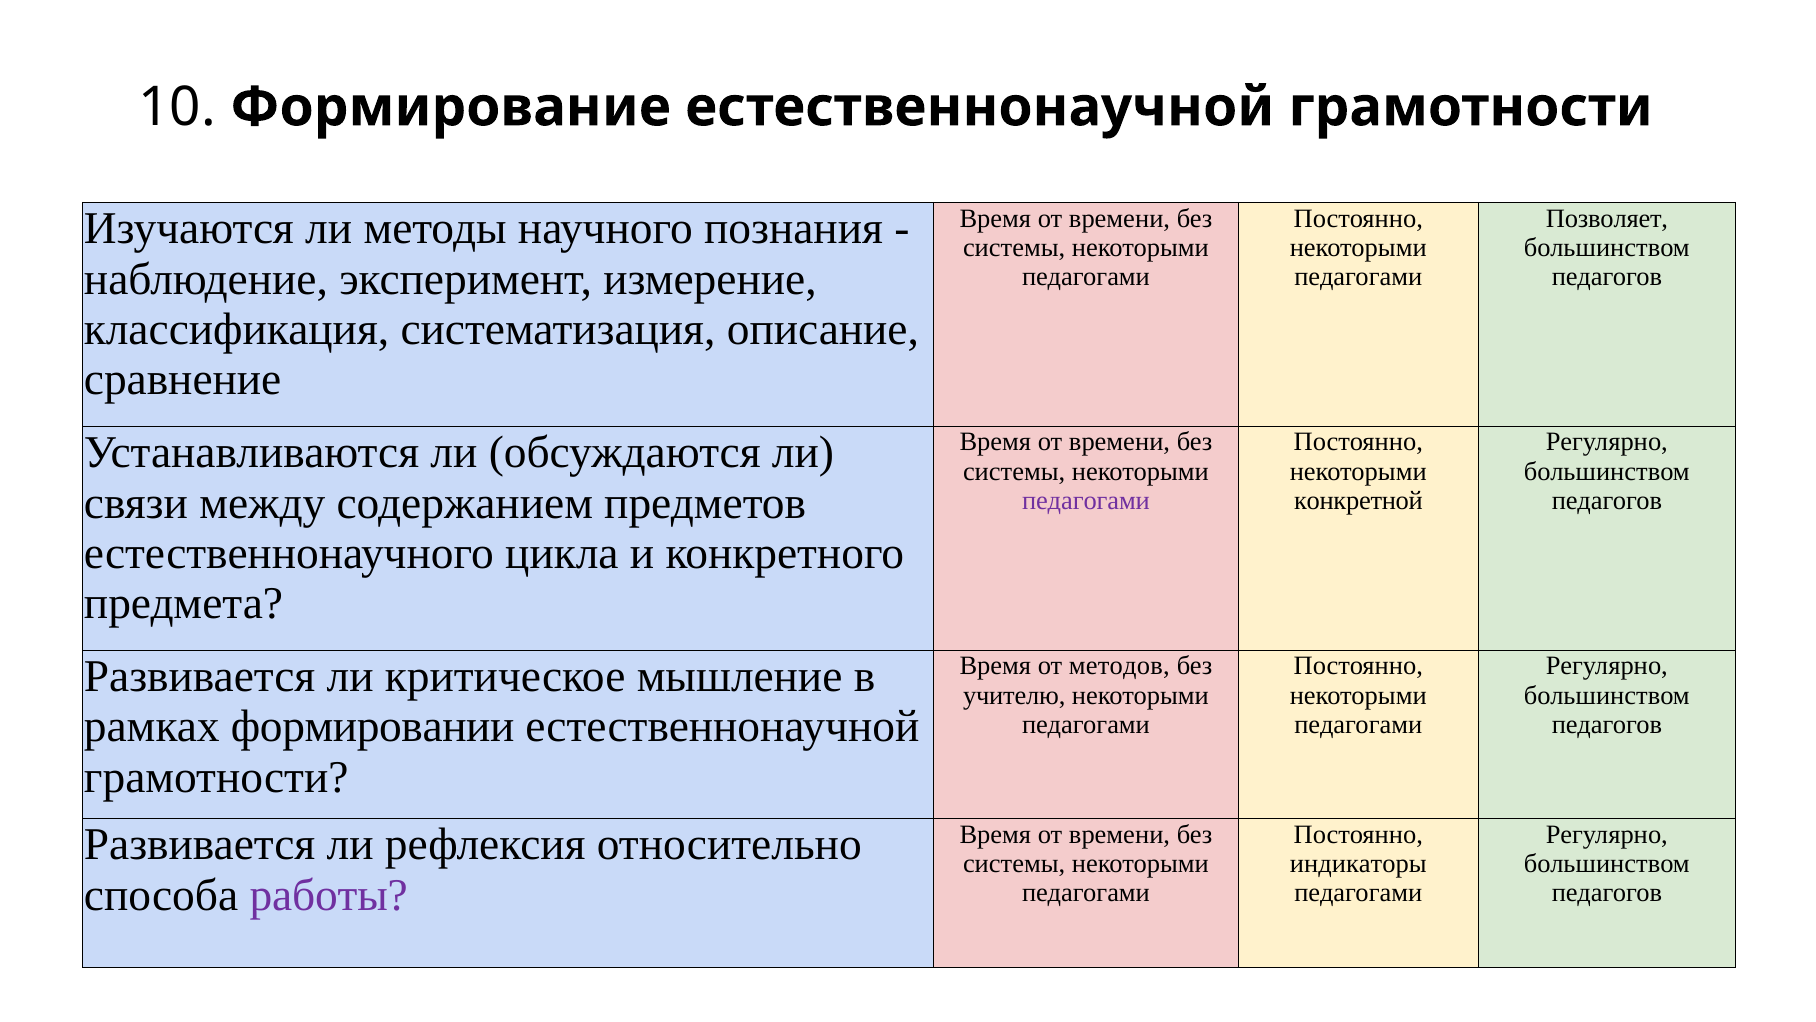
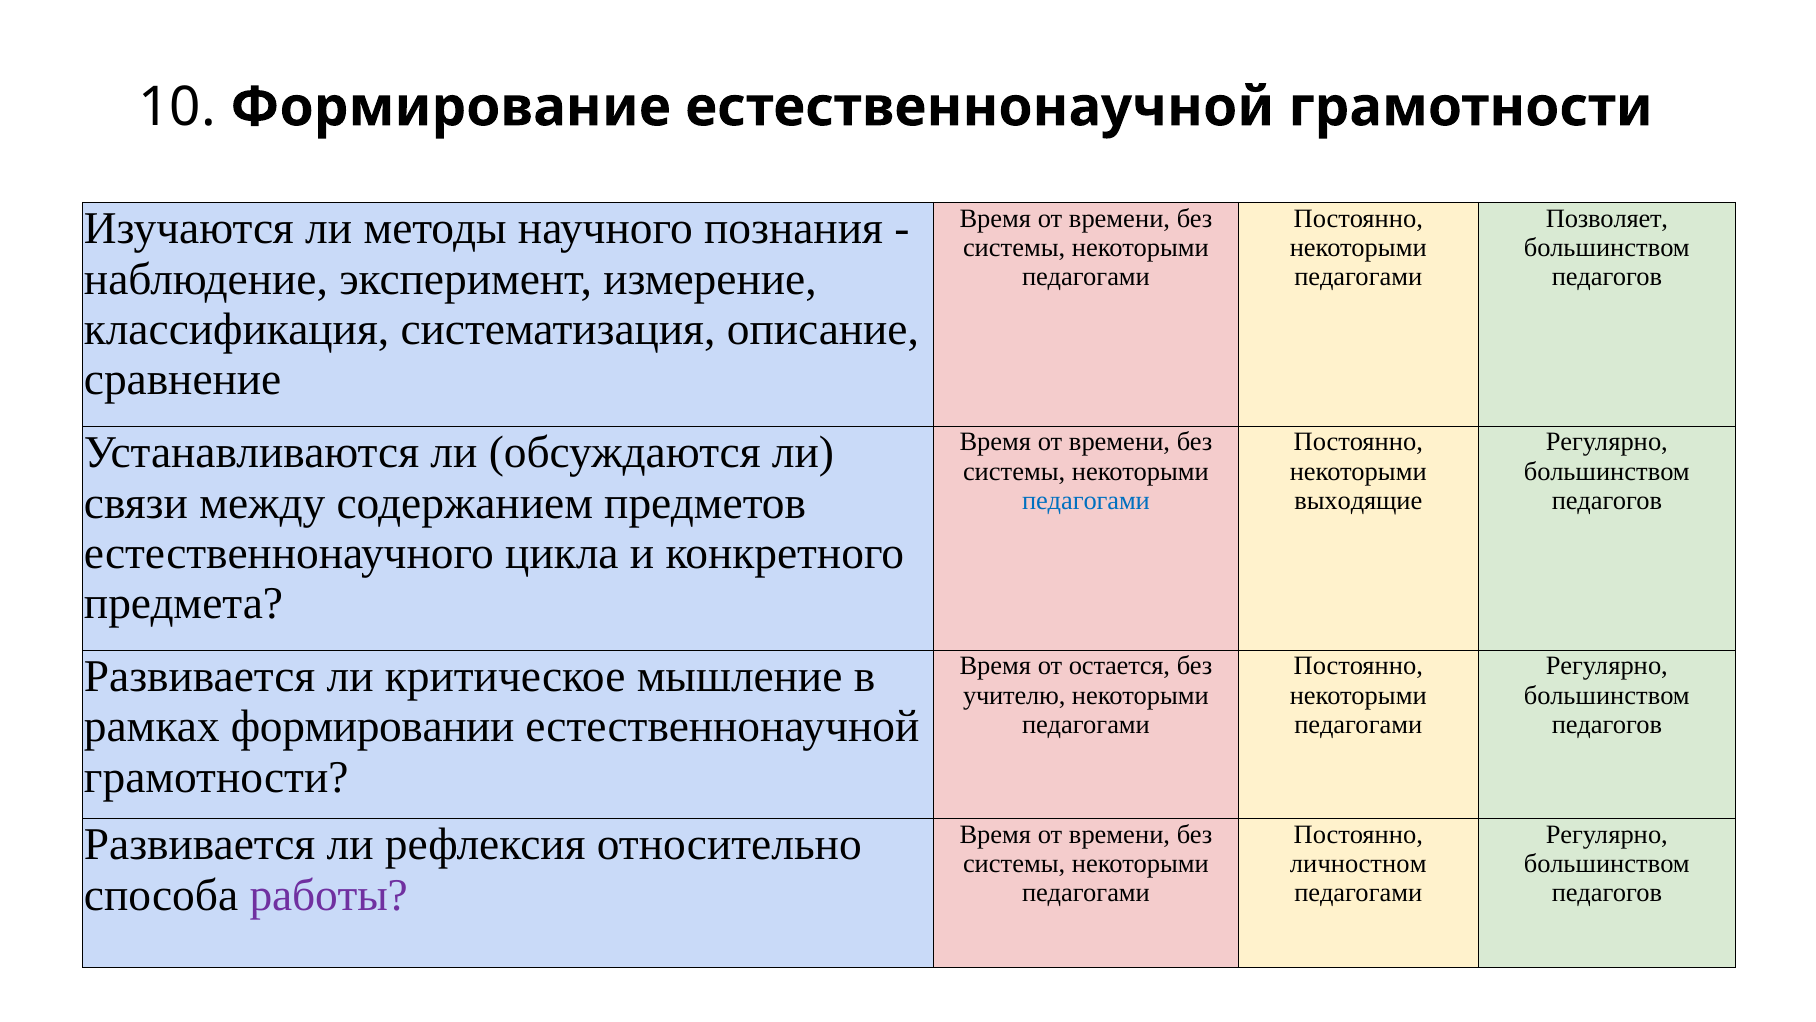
педагогами colour: purple -> blue (1086, 501)
конкретной: конкретной -> выходящие (1358, 501)
методов: методов -> остается (1119, 666)
индикаторы: индикаторы -> личностном (1358, 863)
